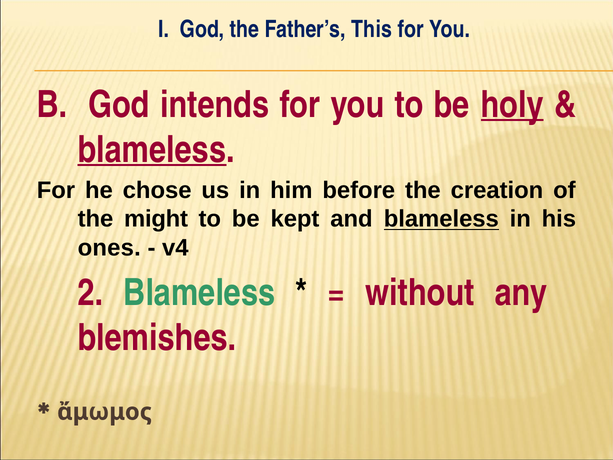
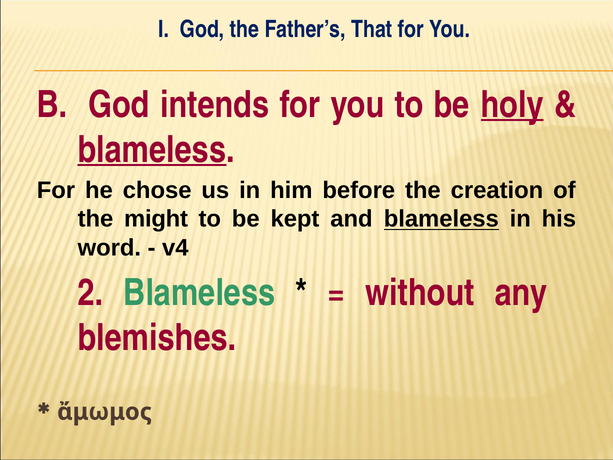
This: This -> That (372, 29)
ones: ones -> word (109, 248)
